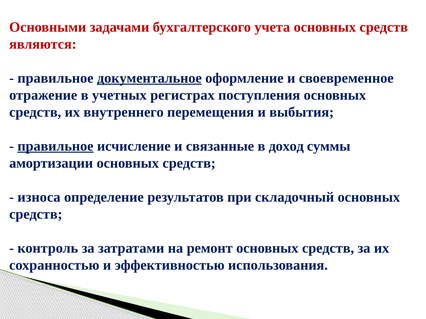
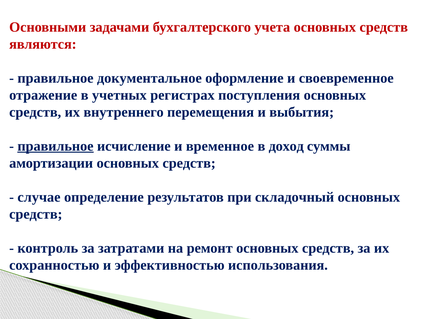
документальное underline: present -> none (149, 78)
связанные: связанные -> временное (220, 146)
износа: износа -> случае (39, 197)
